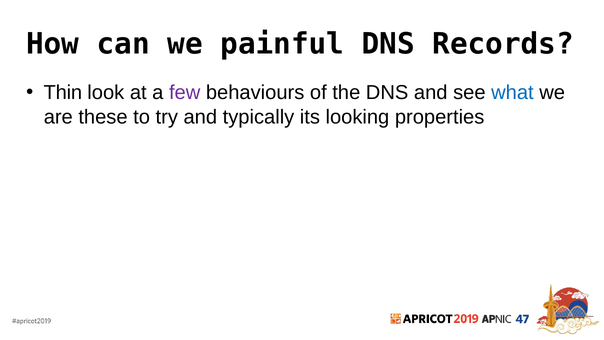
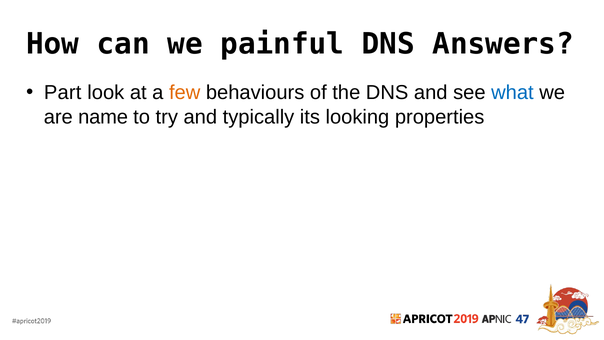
Records: Records -> Answers (503, 44)
Thin: Thin -> Part (63, 93)
few colour: purple -> orange (185, 93)
these: these -> name (103, 117)
